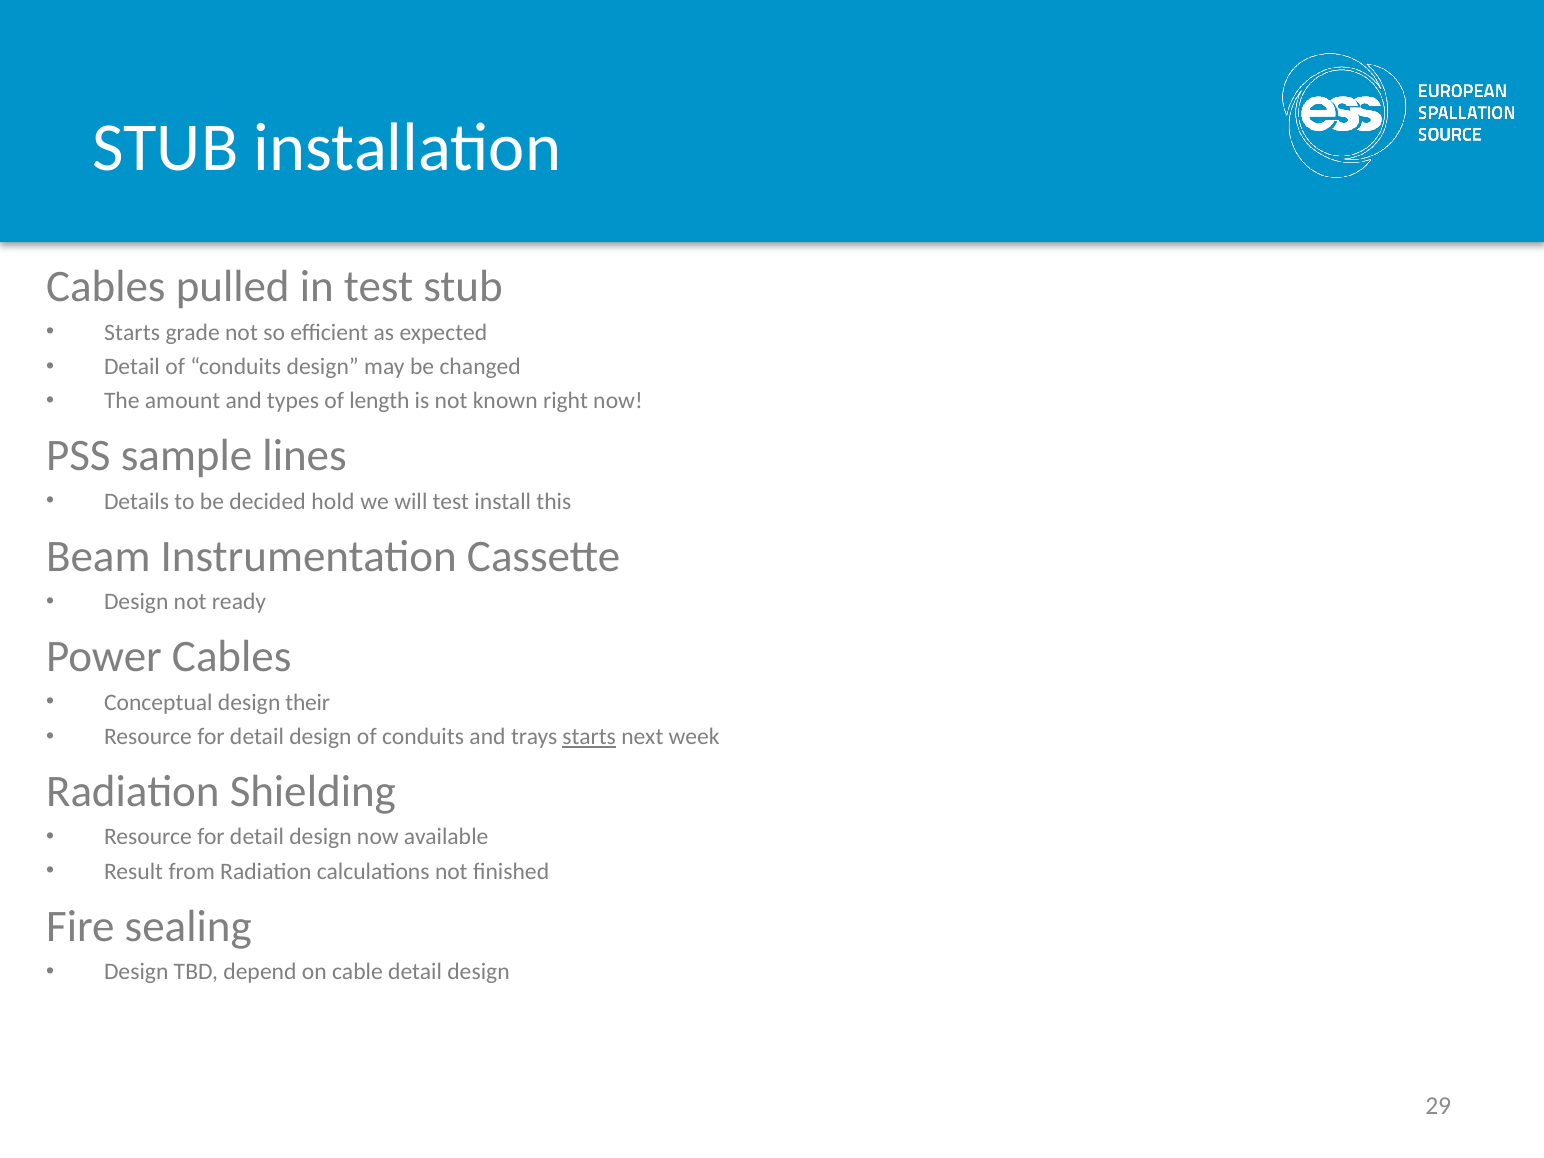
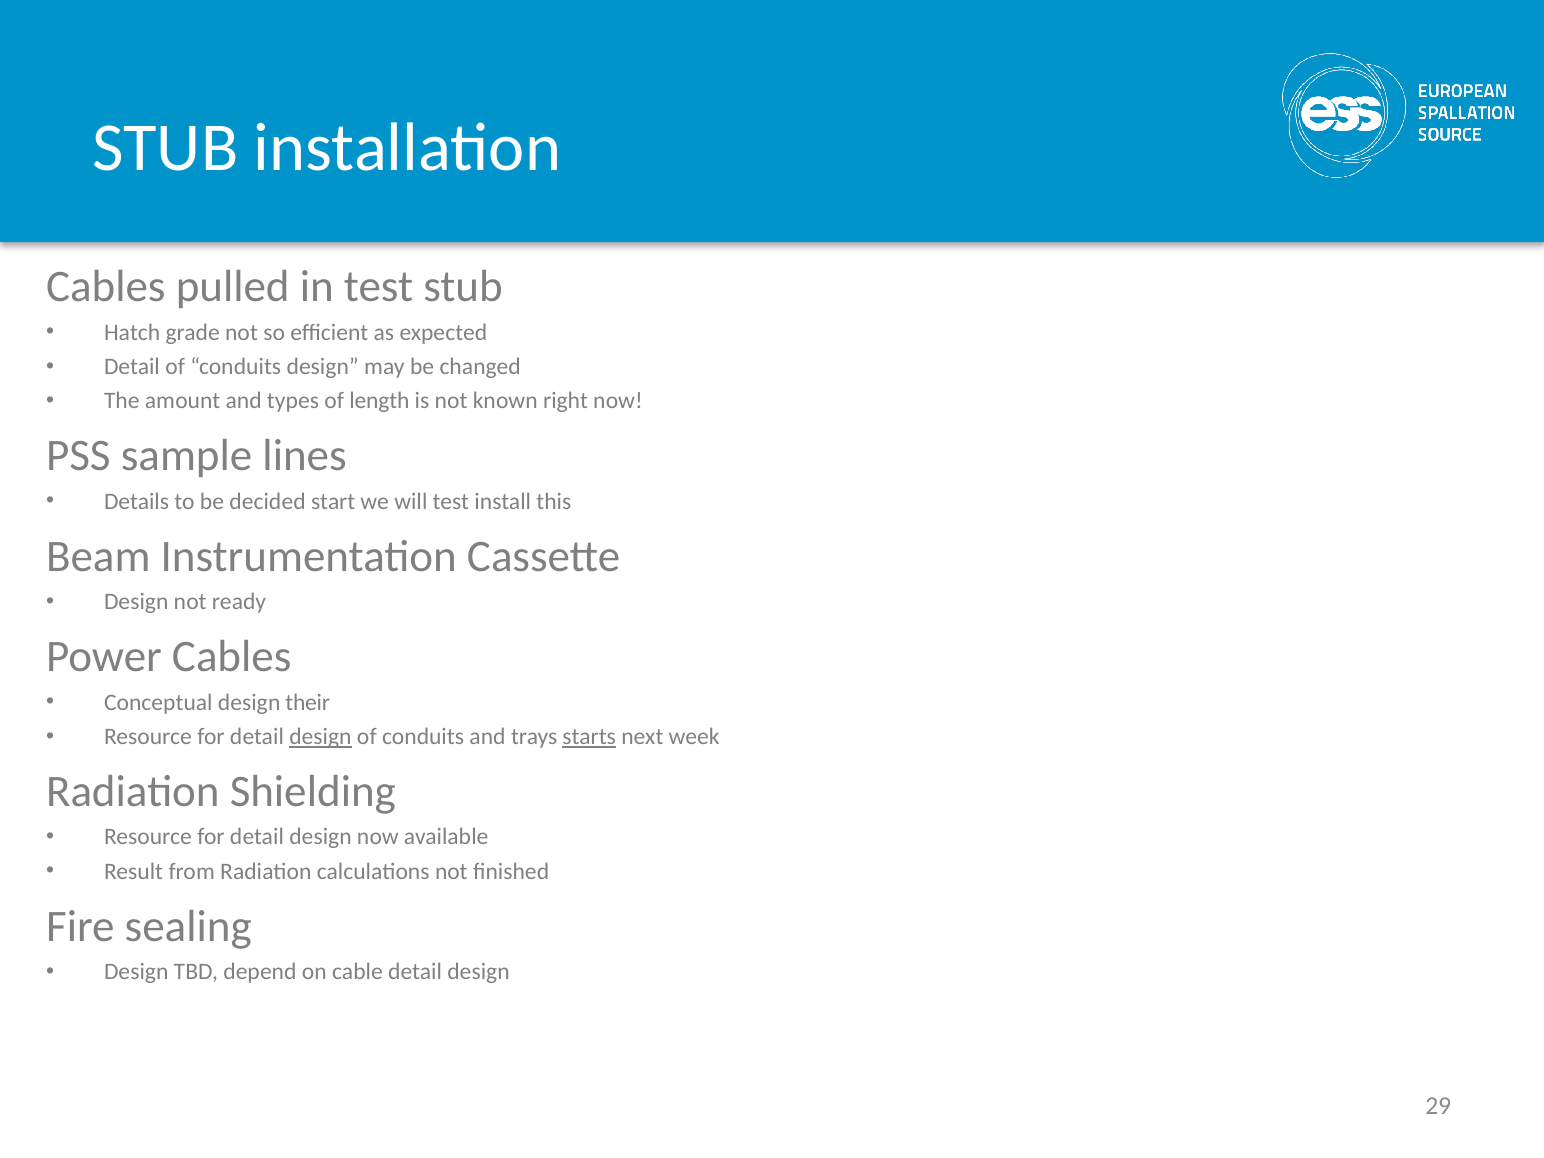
Starts: Starts -> Hatch (132, 332)
hold: hold -> start (333, 501)
design underline: none -> present (320, 737)
